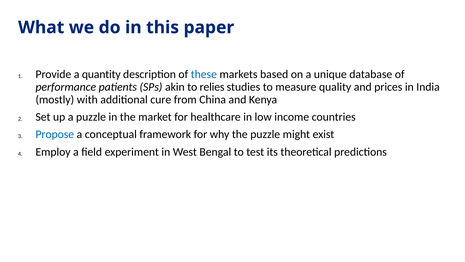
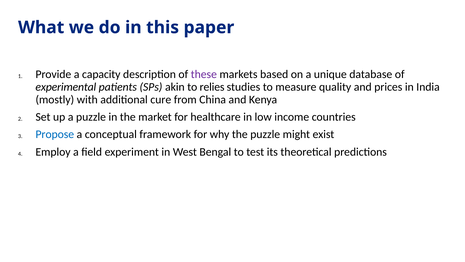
quantity: quantity -> capacity (101, 74)
these colour: blue -> purple (204, 74)
performance: performance -> experimental (66, 87)
